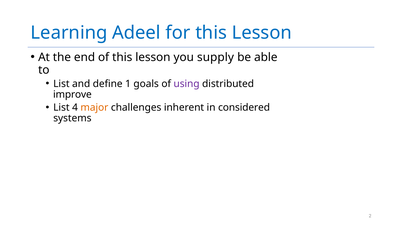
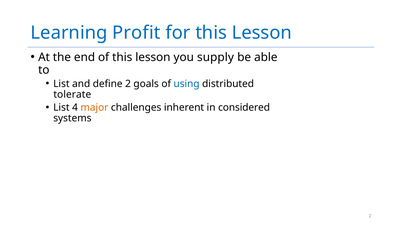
Adeel: Adeel -> Profit (136, 33)
define 1: 1 -> 2 (128, 84)
using colour: purple -> blue (187, 84)
improve: improve -> tolerate (72, 95)
